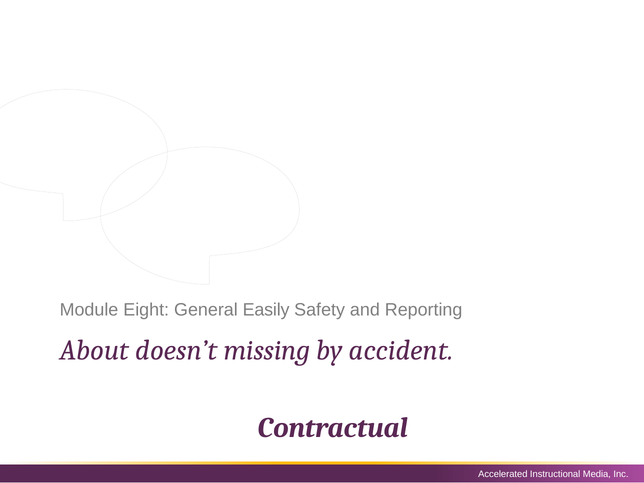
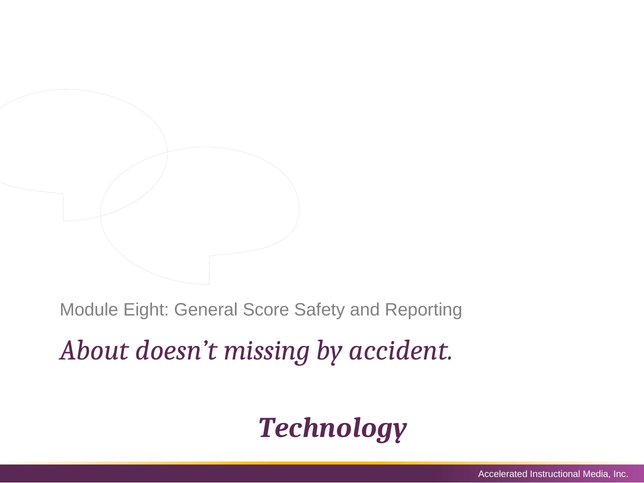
Easily: Easily -> Score (266, 310)
Contractual: Contractual -> Technology (333, 428)
